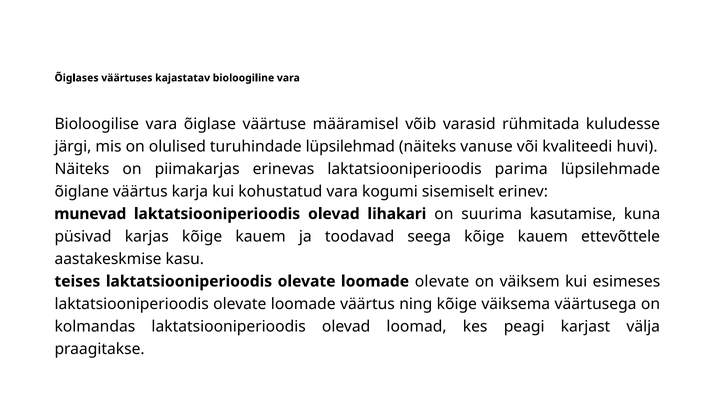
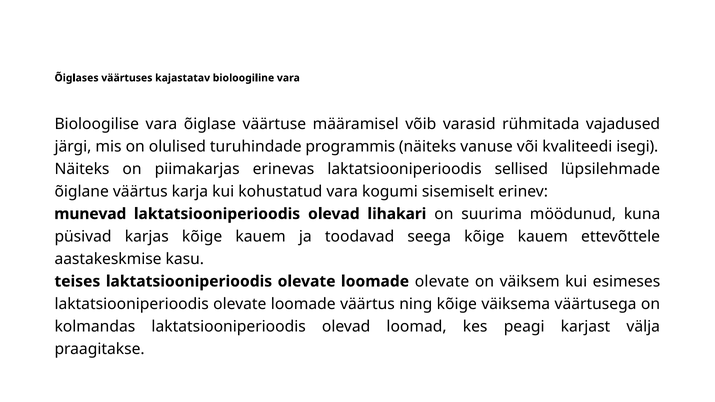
kuludesse: kuludesse -> vajadused (623, 124)
lüpsilehmad: lüpsilehmad -> programmis (350, 146)
huvi: huvi -> isegi (637, 146)
parima: parima -> sellised (521, 169)
kasutamise: kasutamise -> möödunud (573, 214)
